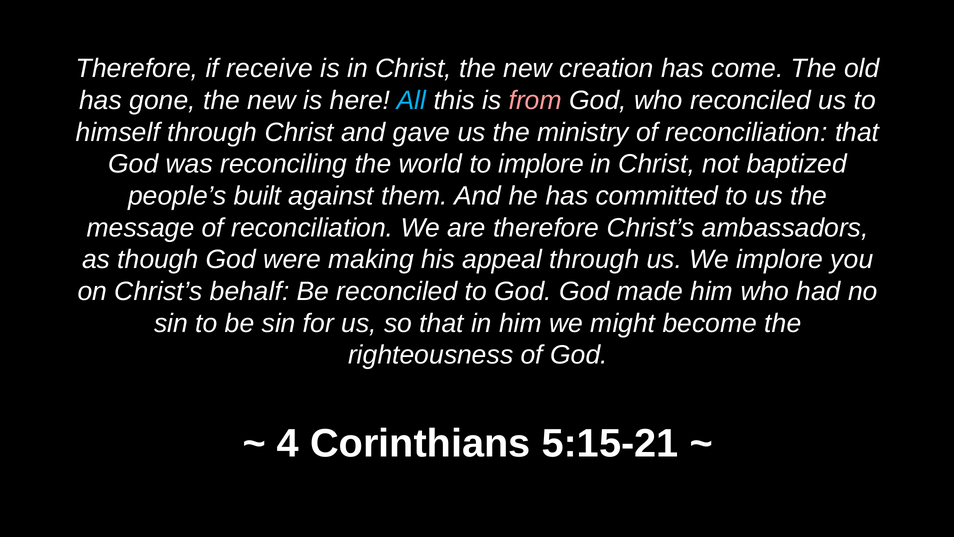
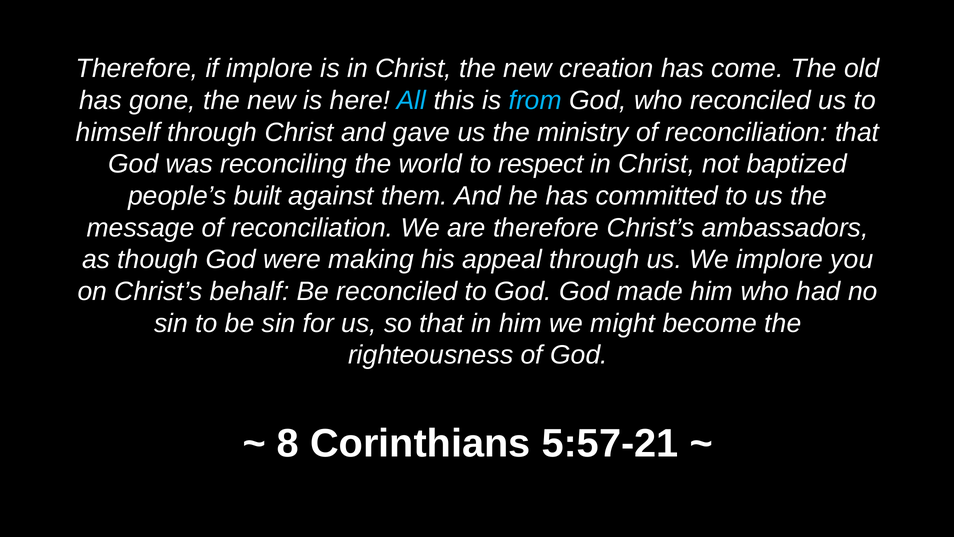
if receive: receive -> implore (270, 69)
from colour: pink -> light blue (535, 100)
to implore: implore -> respect (541, 164)
4: 4 -> 8 (288, 443)
5:15-21: 5:15-21 -> 5:57-21 (610, 443)
